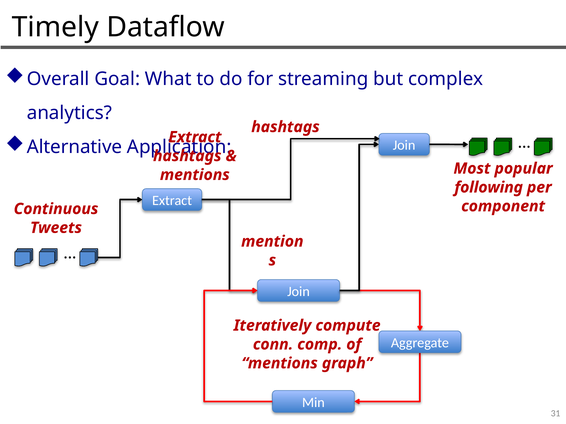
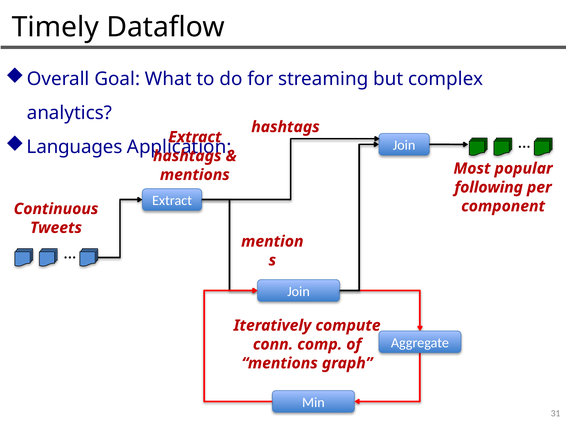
Alternative: Alternative -> Languages (75, 147)
